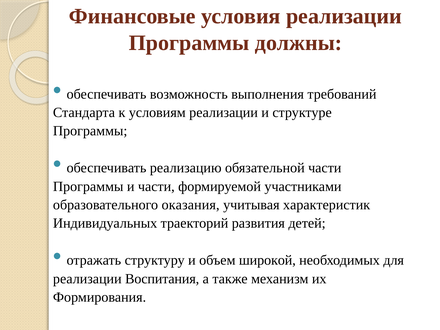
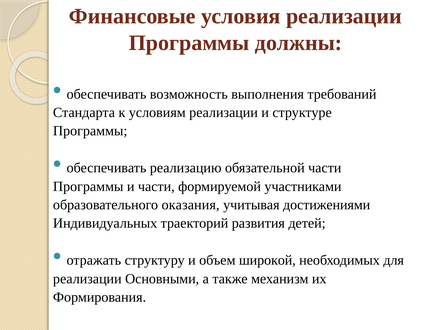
характеристик: характеристик -> достижениями (327, 205)
Воспитания: Воспитания -> Основными (162, 279)
